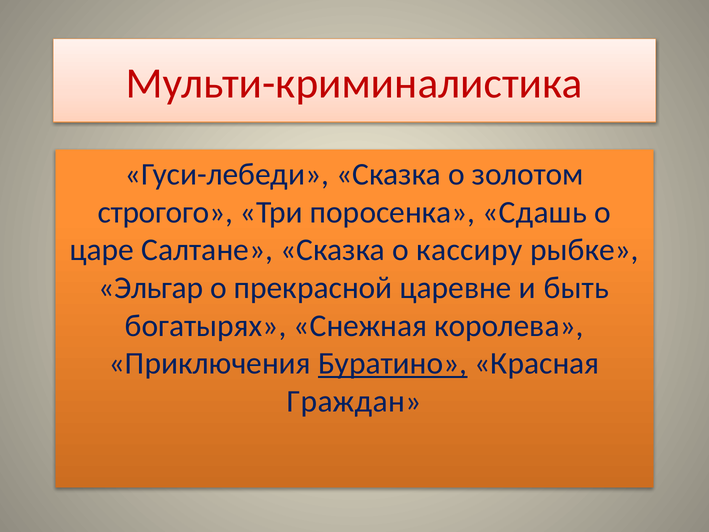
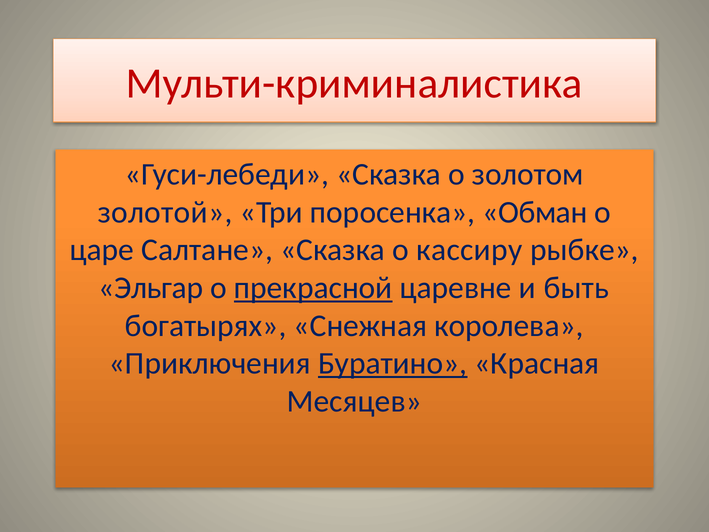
строгого: строгого -> золотой (165, 212)
Сдашь: Сдашь -> Обман (535, 212)
прекрасной underline: none -> present (313, 288)
Граждан: Граждан -> Месяцев (354, 401)
